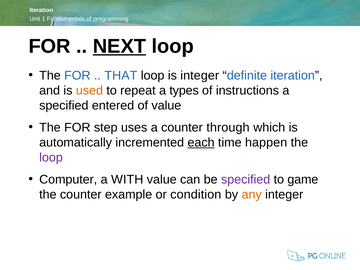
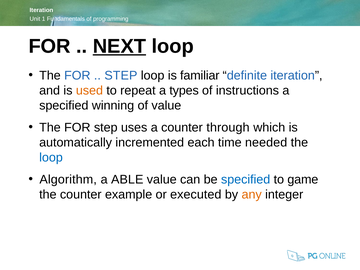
THAT: THAT -> STEP (121, 75)
is integer: integer -> familiar (200, 75)
entered: entered -> winning (113, 105)
each underline: present -> none (201, 142)
happen: happen -> needed (266, 142)
loop colour: purple -> blue (51, 157)
Computer: Computer -> Algorithm (68, 179)
WITH: WITH -> ABLE (127, 179)
specified colour: purple -> blue (246, 179)
condition: condition -> executed (196, 194)
